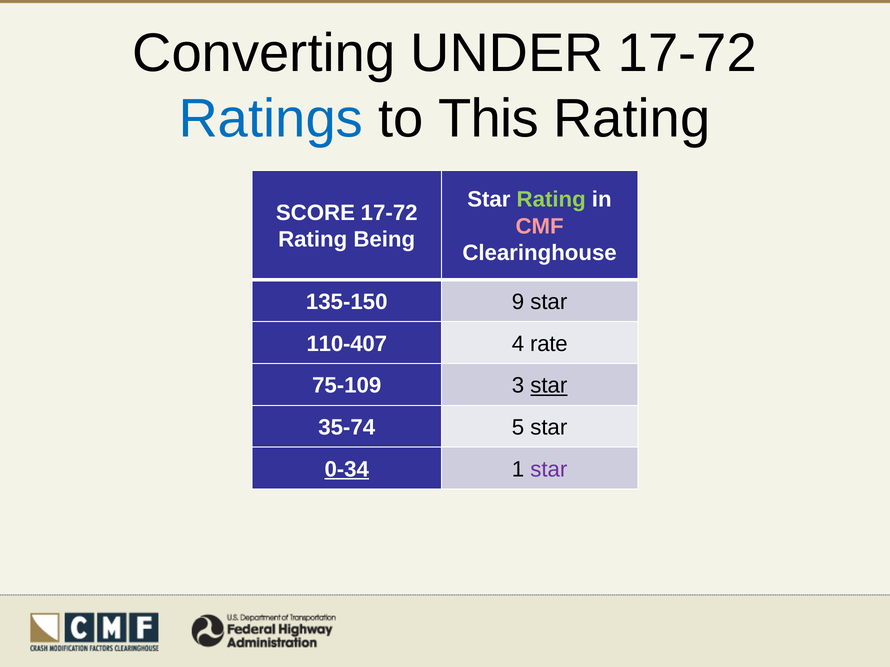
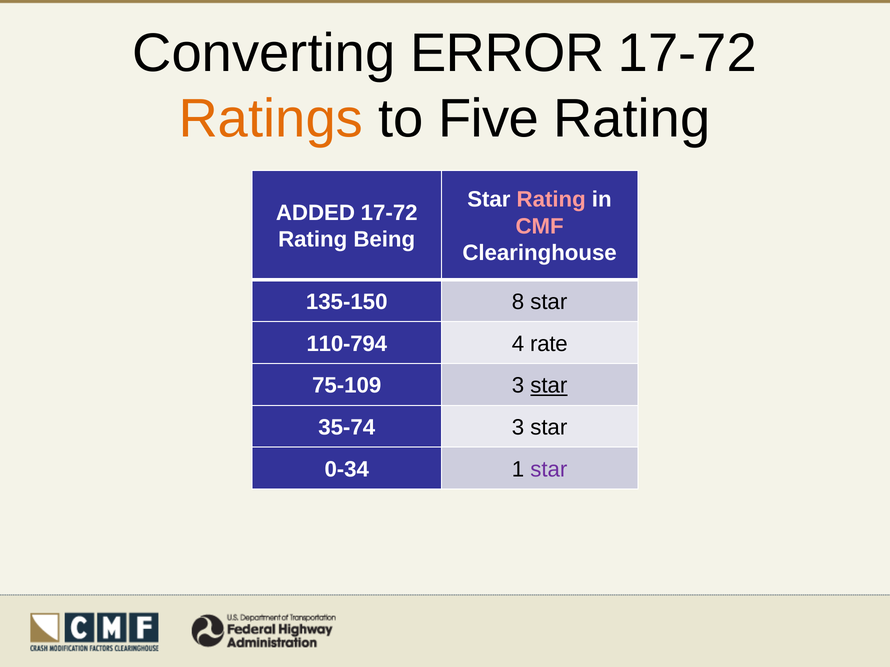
UNDER: UNDER -> ERROR (507, 54)
Ratings colour: blue -> orange (271, 119)
This: This -> Five (489, 119)
Rating colour: light green -> pink (551, 200)
SCORE: SCORE -> ADDED (315, 213)
9: 9 -> 8 (518, 302)
110-407: 110-407 -> 110-794 (347, 344)
35-74 5: 5 -> 3 (518, 428)
0-34 underline: present -> none (347, 470)
